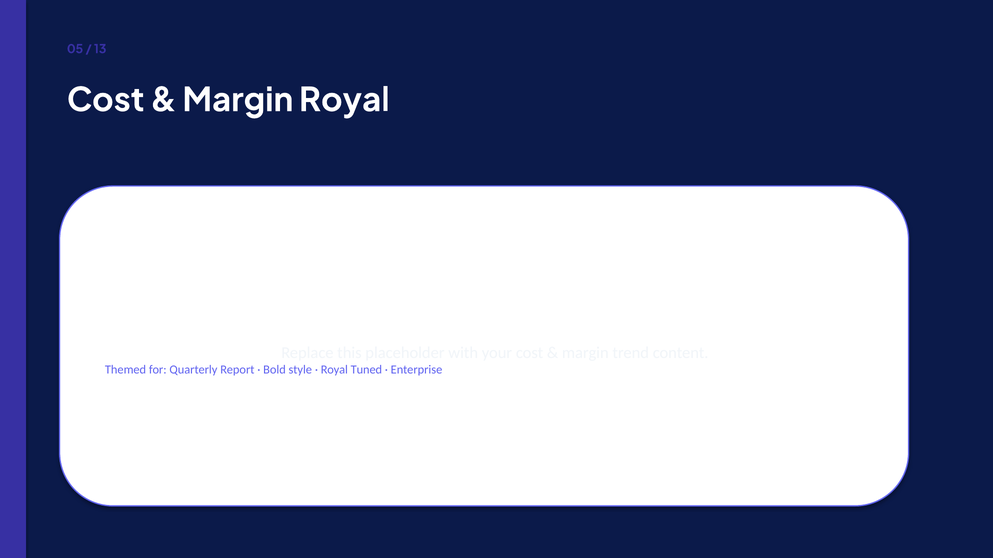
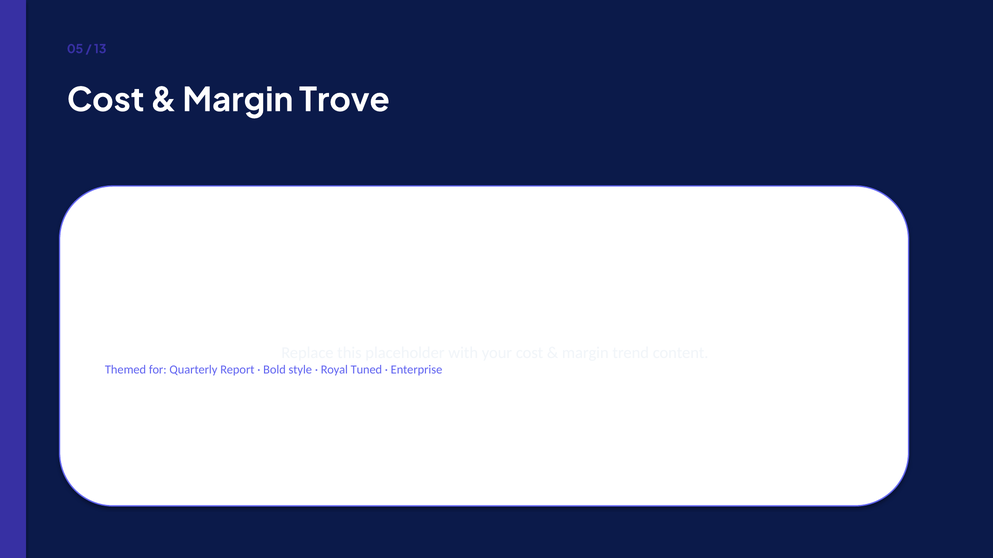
Margin Royal: Royal -> Trove (344, 100)
